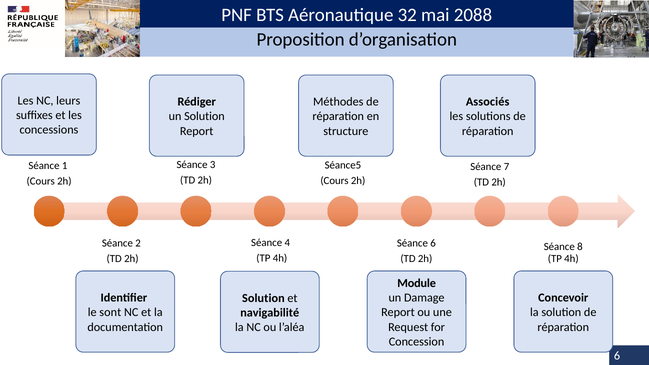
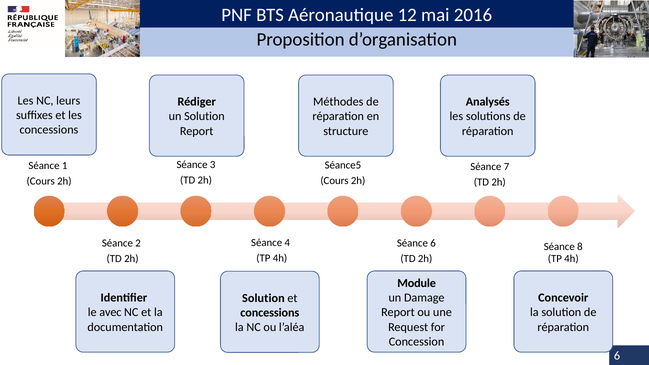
32: 32 -> 12 (407, 15)
2088: 2088 -> 2016 (473, 15)
Associés: Associés -> Analysés (488, 102)
sont: sont -> avec (110, 312)
navigabilité: navigabilité -> concessions (270, 313)
